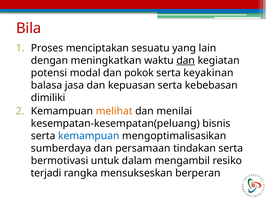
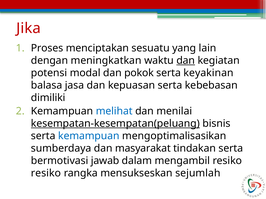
Bila: Bila -> Jika (29, 28)
melihat colour: orange -> blue (114, 111)
kesempatan-kesempatan(peluang underline: none -> present (115, 124)
persamaan: persamaan -> masyarakat (143, 149)
untuk: untuk -> jawab (105, 161)
terjadi: terjadi -> resiko (46, 173)
berperan: berperan -> sejumlah (198, 173)
